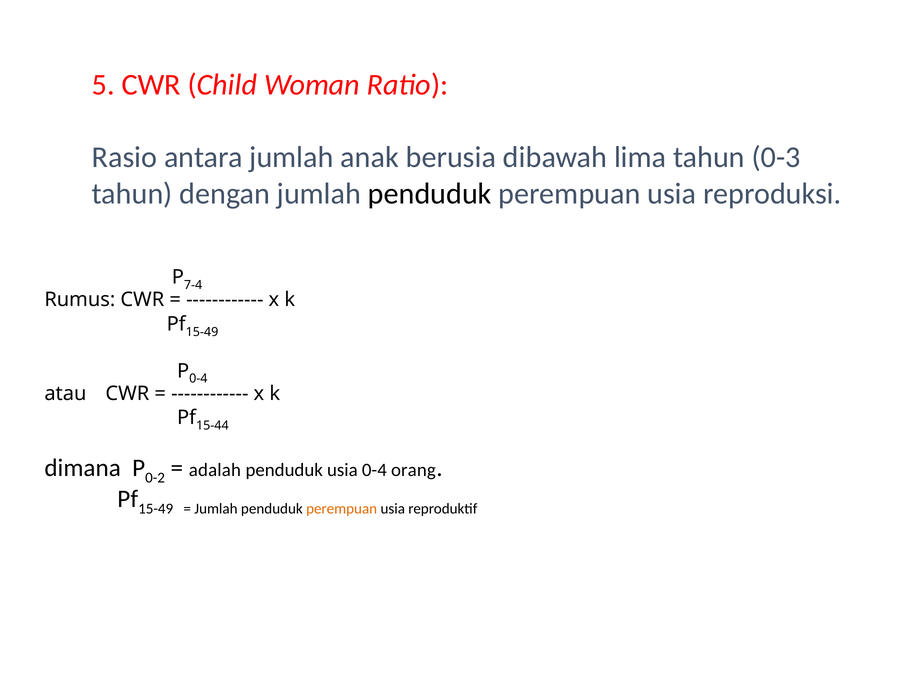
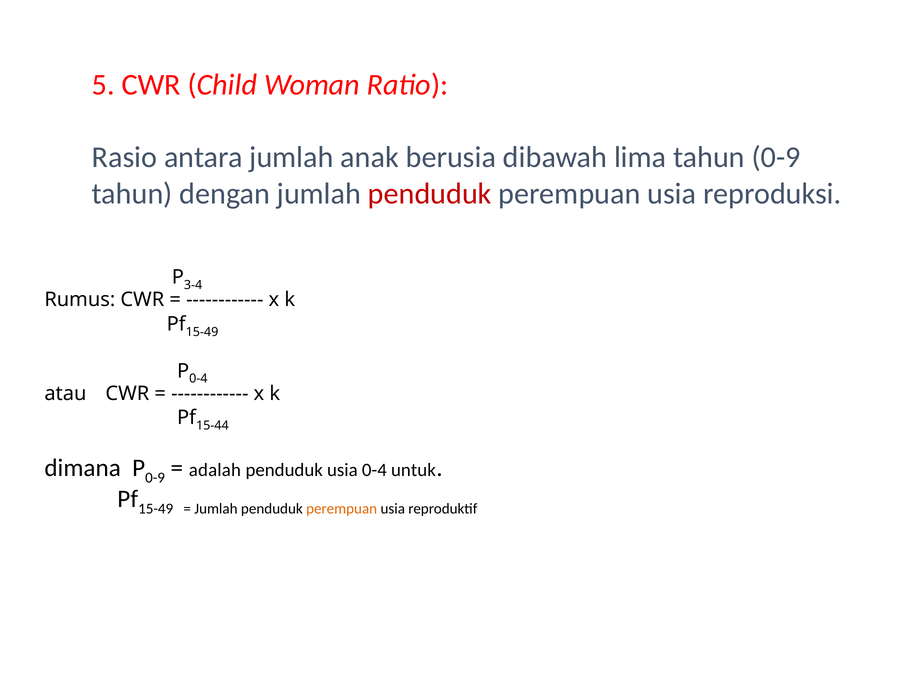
tahun 0-3: 0-3 -> 0-9 (776, 157)
penduduk colour: black -> red (430, 194)
7-4: 7-4 -> 3-4 (193, 285)
0-2: 0-2 -> 0-9 (155, 478)
orang: orang -> untuk (413, 470)
